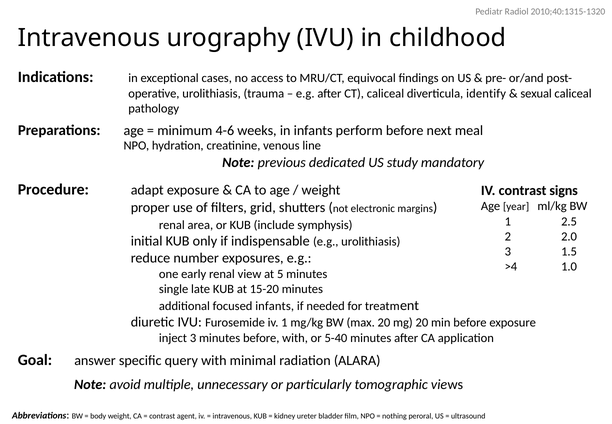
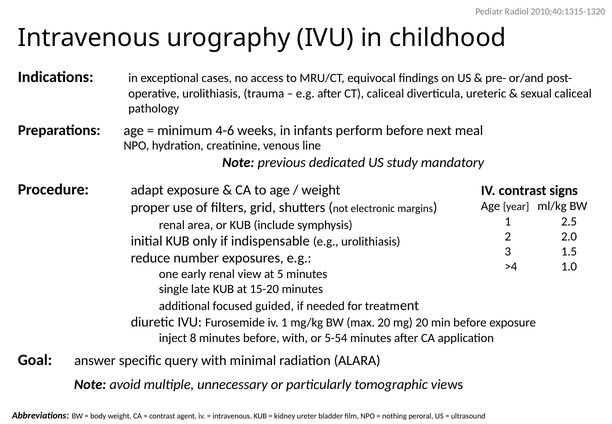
identify: identify -> ureteric (486, 93)
focused infants: infants -> guided (275, 306)
inject 3: 3 -> 8 (193, 338)
5-40: 5-40 -> 5-54 (336, 338)
